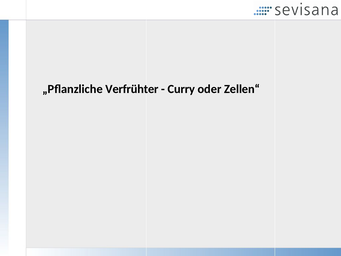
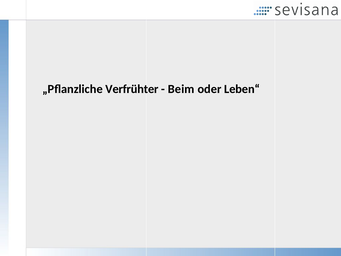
Curry: Curry -> Beim (181, 89)
Zellen“: Zellen“ -> Leben“ (242, 89)
